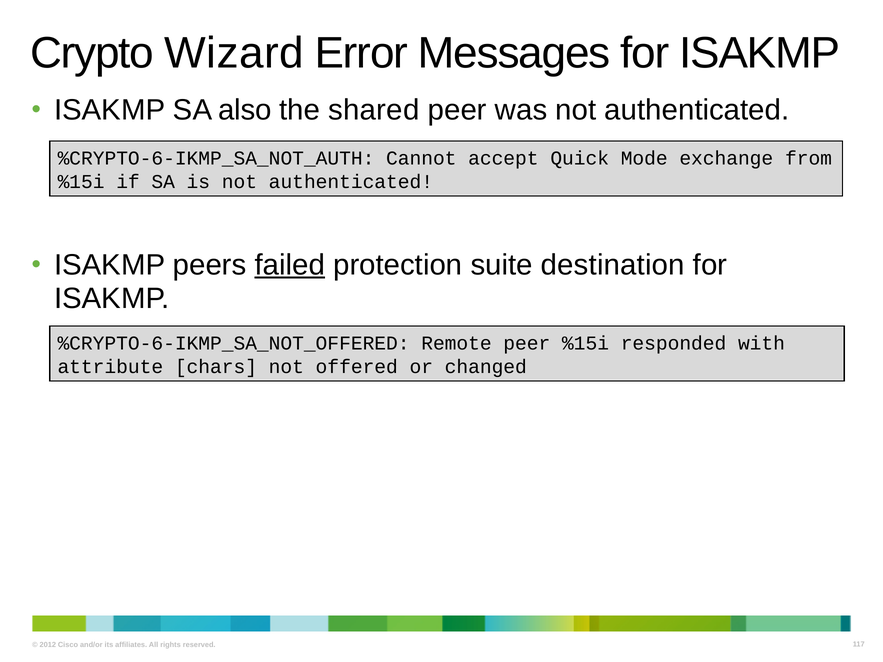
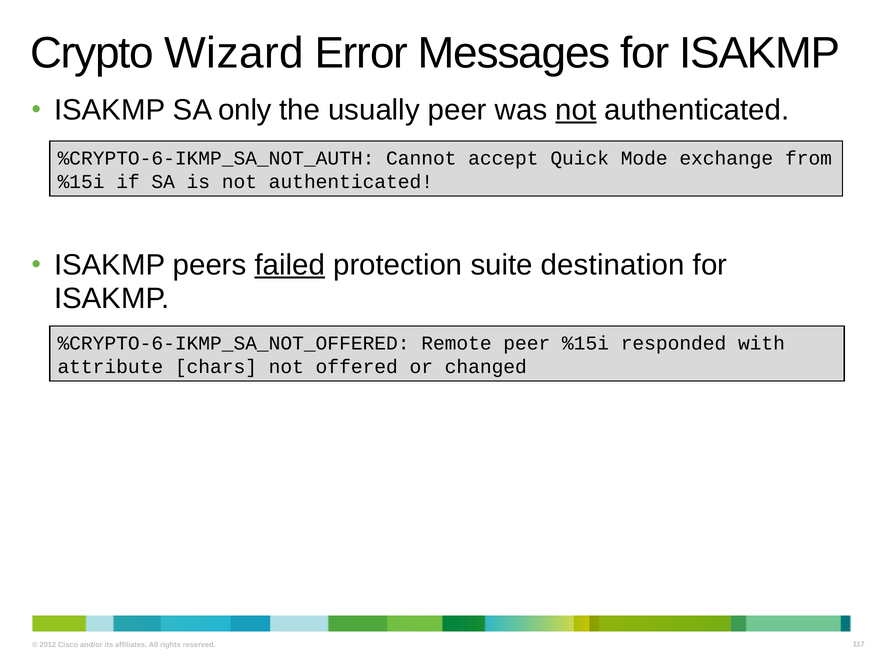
also: also -> only (245, 110)
shared: shared -> usually (374, 110)
not underline: none -> present (576, 110)
